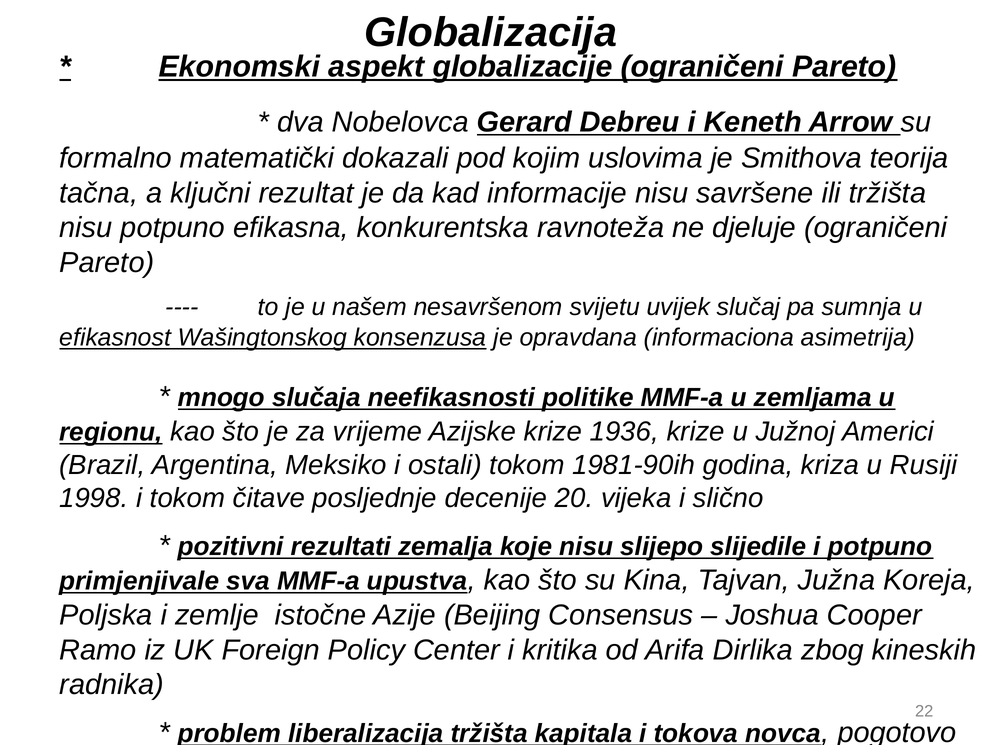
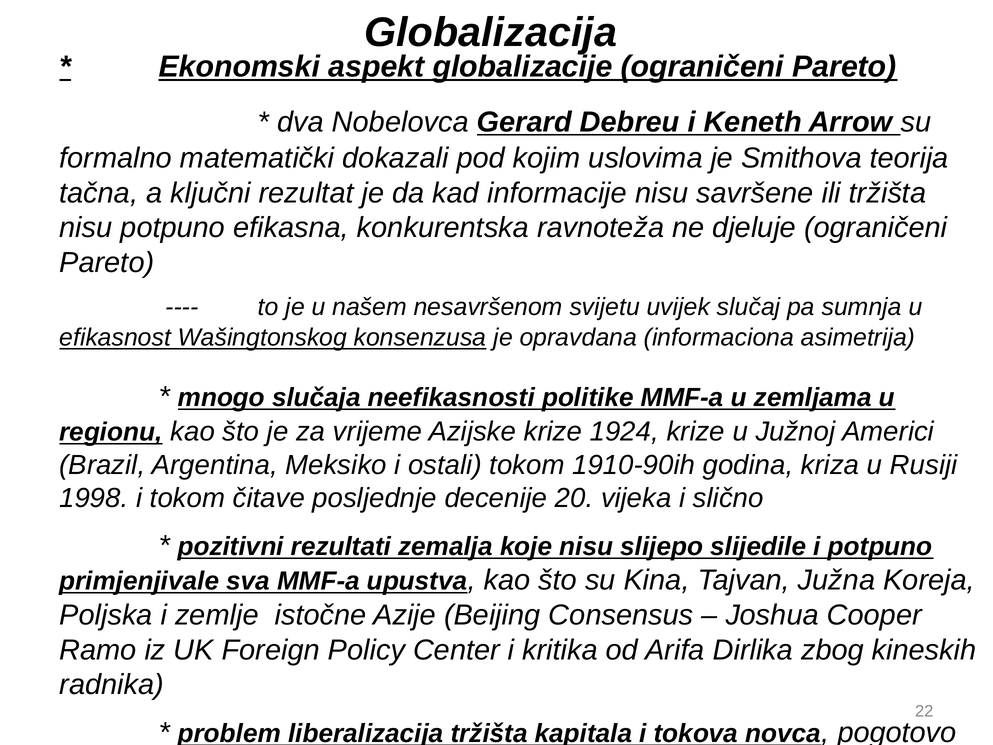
1936: 1936 -> 1924 (624, 432)
1981-90ih: 1981-90ih -> 1910-90ih (634, 465)
